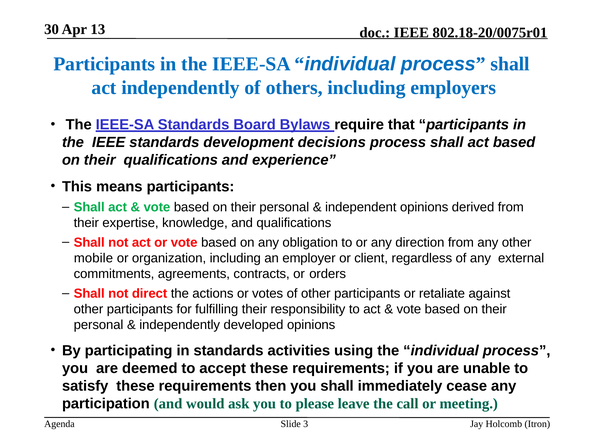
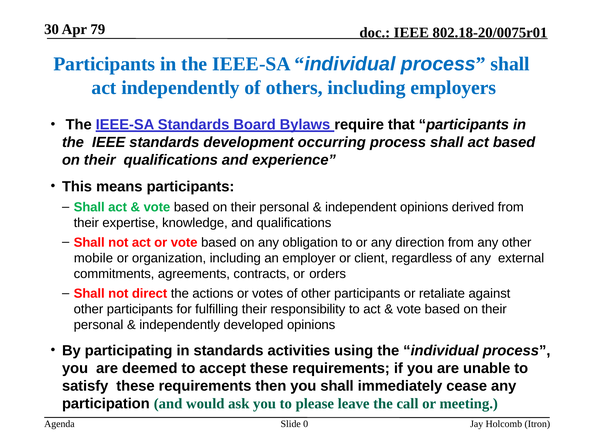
13: 13 -> 79 (98, 29)
decisions: decisions -> occurring (332, 142)
3: 3 -> 0 (306, 424)
